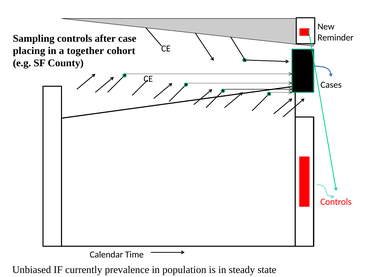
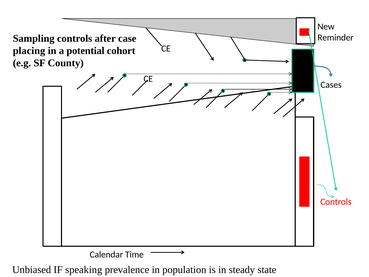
together: together -> potential (86, 51)
currently: currently -> speaking (84, 269)
